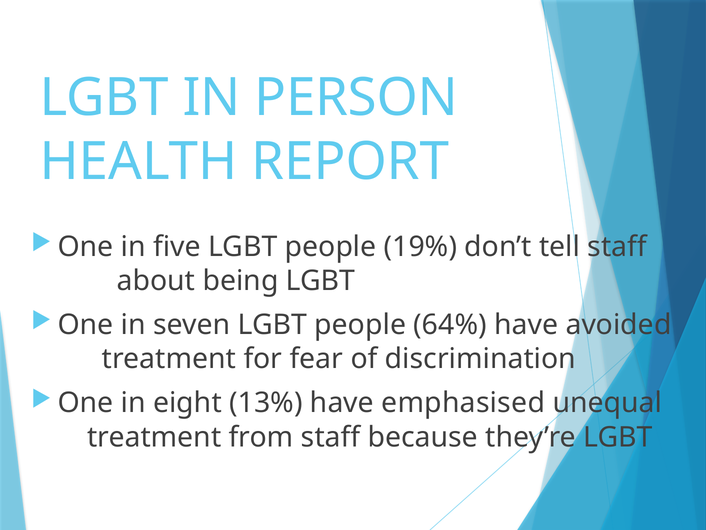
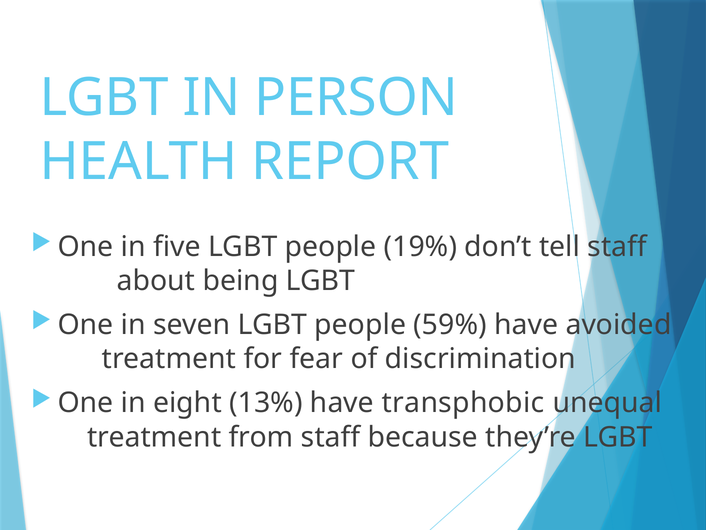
64%: 64% -> 59% (450, 325)
emphasised: emphasised -> transphobic (463, 403)
